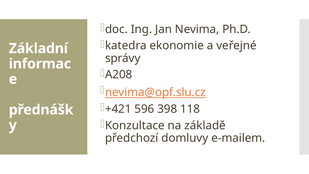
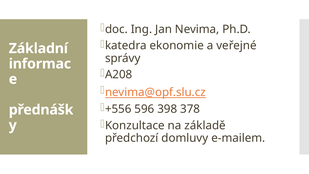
+421: +421 -> +556 (118, 109)
118: 118 -> 378 (190, 109)
